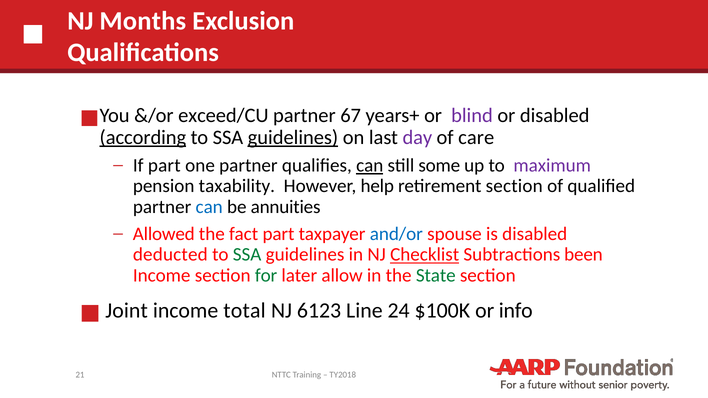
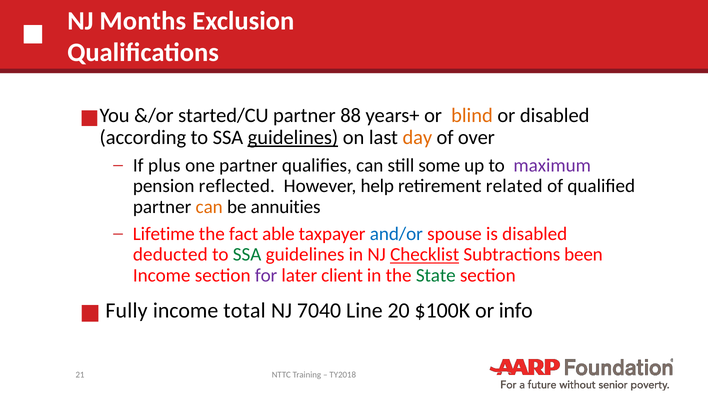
exceed/CU: exceed/CU -> started/CU (223, 115)
67: 67 -> 88 (351, 115)
blind colour: purple -> orange (472, 115)
according underline: present -> none (143, 138)
day colour: purple -> orange (417, 138)
care: care -> over (476, 138)
If part: part -> plus (164, 166)
can underline: present -> none (370, 166)
taxability: taxability -> reflected (237, 186)
retirement section: section -> related (514, 186)
can colour: blue -> orange (209, 207)
Allowed: Allowed -> Lifetime (164, 234)
fact part: part -> able (278, 234)
for colour: green -> purple (266, 275)
allow: allow -> client (342, 275)
Joint: Joint -> Fully (126, 311)
6123: 6123 -> 7040 (319, 311)
24: 24 -> 20 (399, 311)
